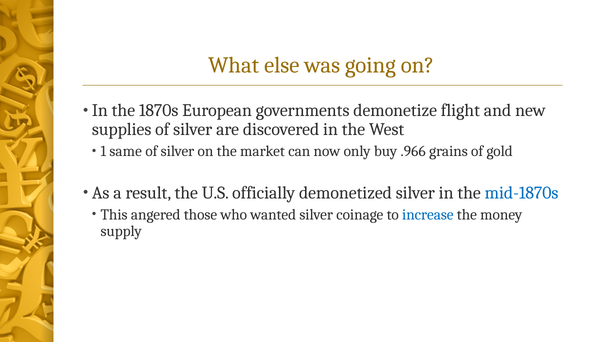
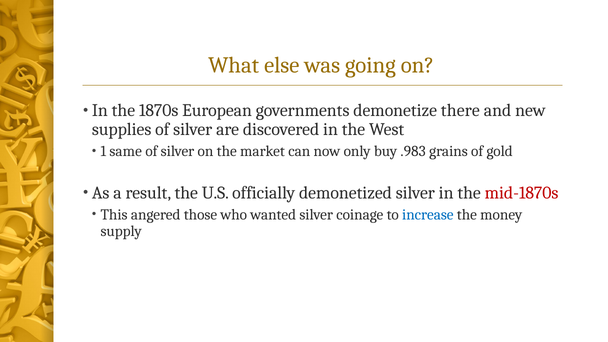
flight: flight -> there (460, 111)
.966: .966 -> .983 (413, 151)
mid-1870s colour: blue -> red (522, 193)
